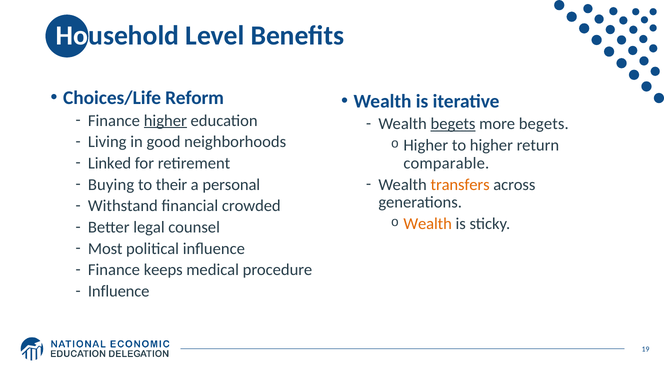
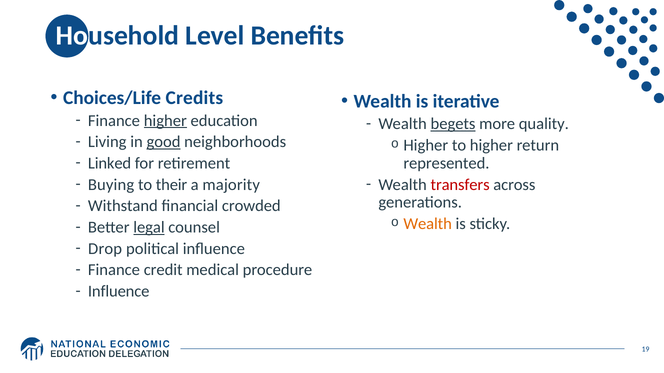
Reform: Reform -> Credits (194, 98)
more begets: begets -> quality (544, 124)
good underline: none -> present (163, 142)
comparable: comparable -> represented (446, 163)
personal: personal -> majority (231, 185)
transfers colour: orange -> red (460, 185)
legal underline: none -> present (149, 228)
Most: Most -> Drop (105, 249)
keeps: keeps -> credit (163, 270)
